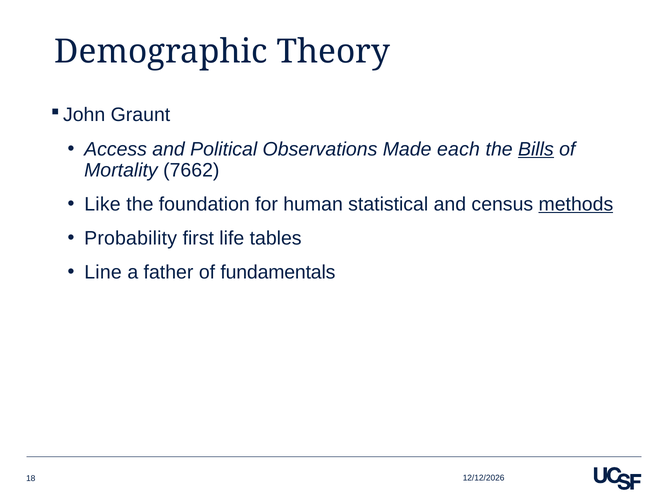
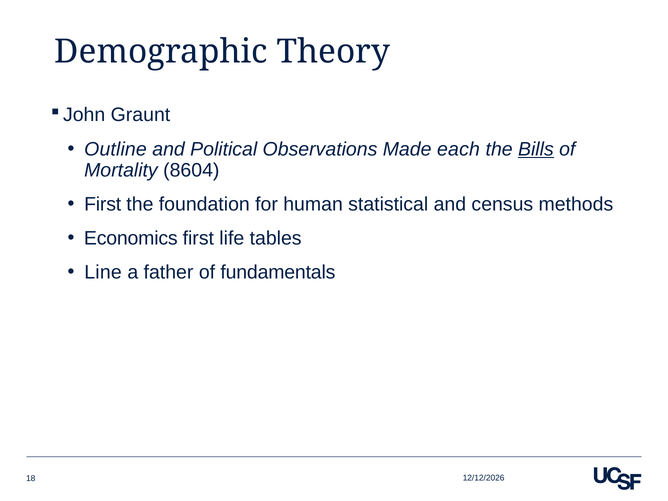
Access: Access -> Outline (116, 149)
7662: 7662 -> 8604 (191, 170)
Like: Like -> First (103, 204)
methods underline: present -> none (576, 204)
Probability: Probability -> Economics (131, 238)
